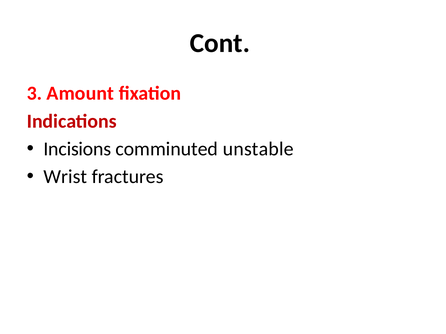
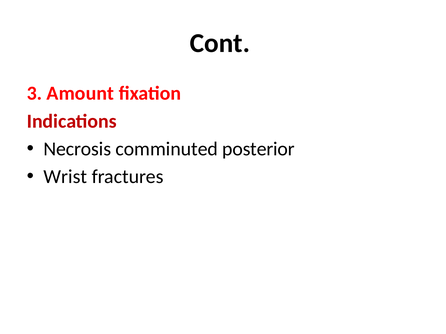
Incisions: Incisions -> Necrosis (77, 149)
unstable: unstable -> posterior (258, 149)
